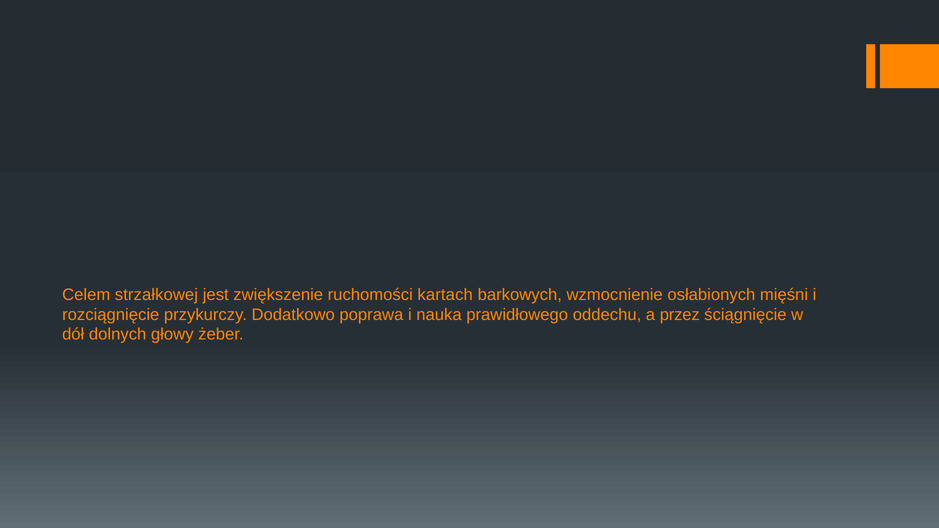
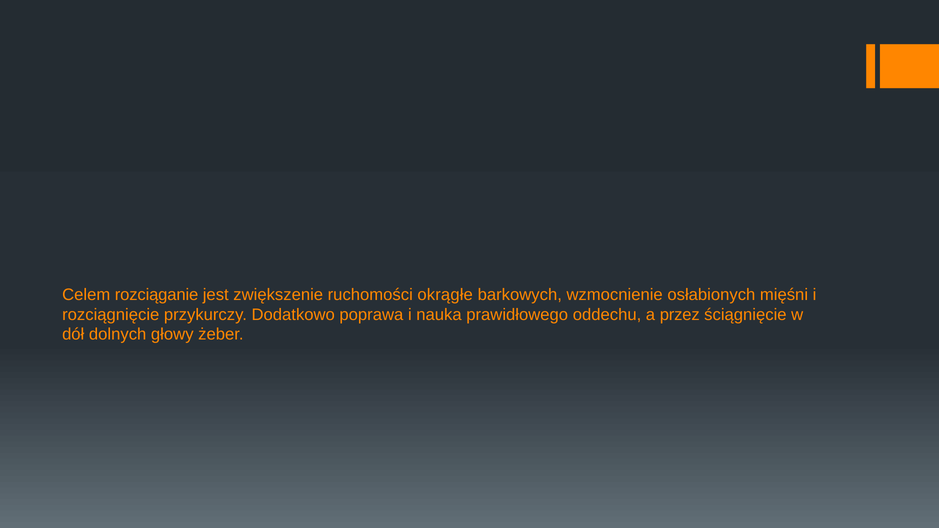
strzałkowej: strzałkowej -> rozciąganie (157, 295)
kartach: kartach -> okrągłe (445, 295)
